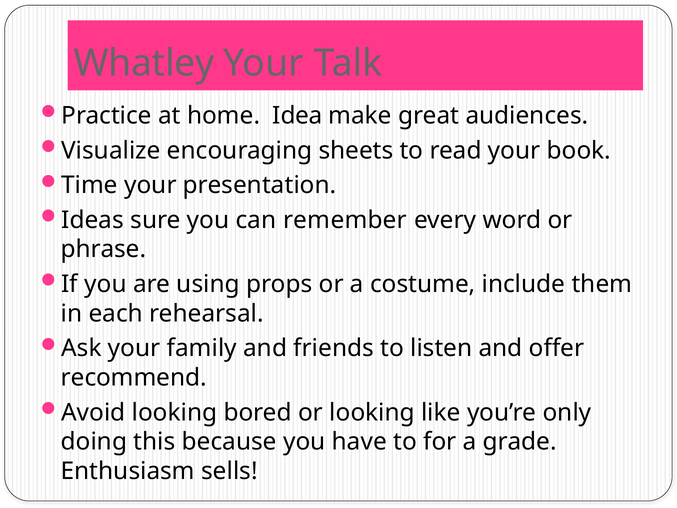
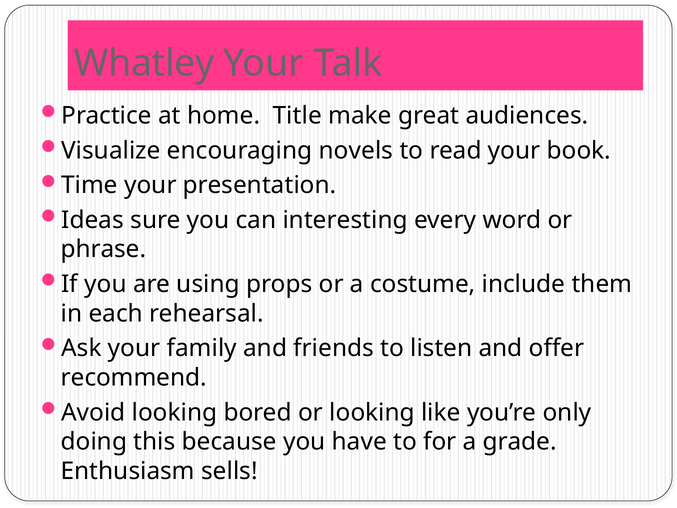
Idea: Idea -> Title (297, 116)
sheets: sheets -> novels (356, 150)
remember: remember -> interesting (345, 220)
